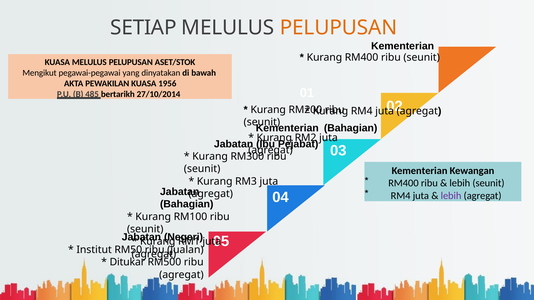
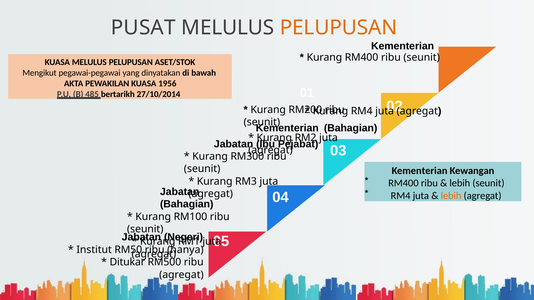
SETIAP: SETIAP -> PUSAT (143, 28)
lebih colour: purple -> orange (451, 196)
jualan: jualan -> hanya (185, 250)
